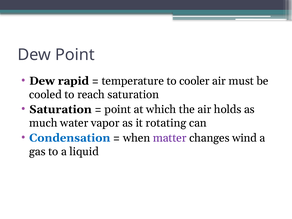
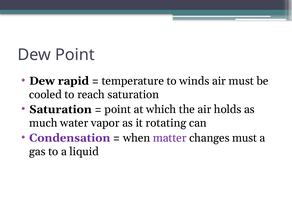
cooler: cooler -> winds (194, 81)
Condensation colour: blue -> purple (70, 138)
changes wind: wind -> must (245, 138)
